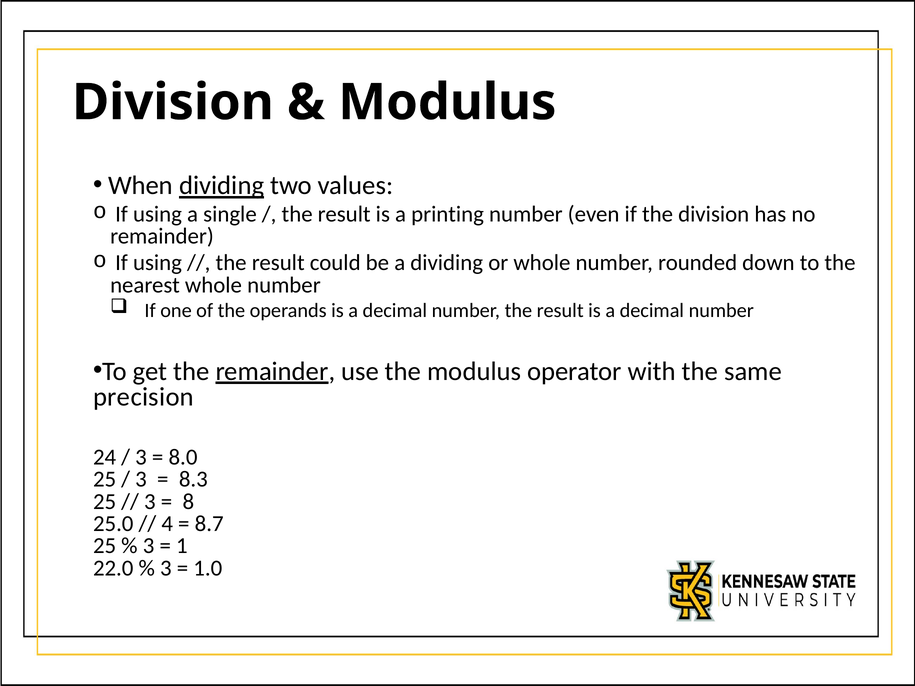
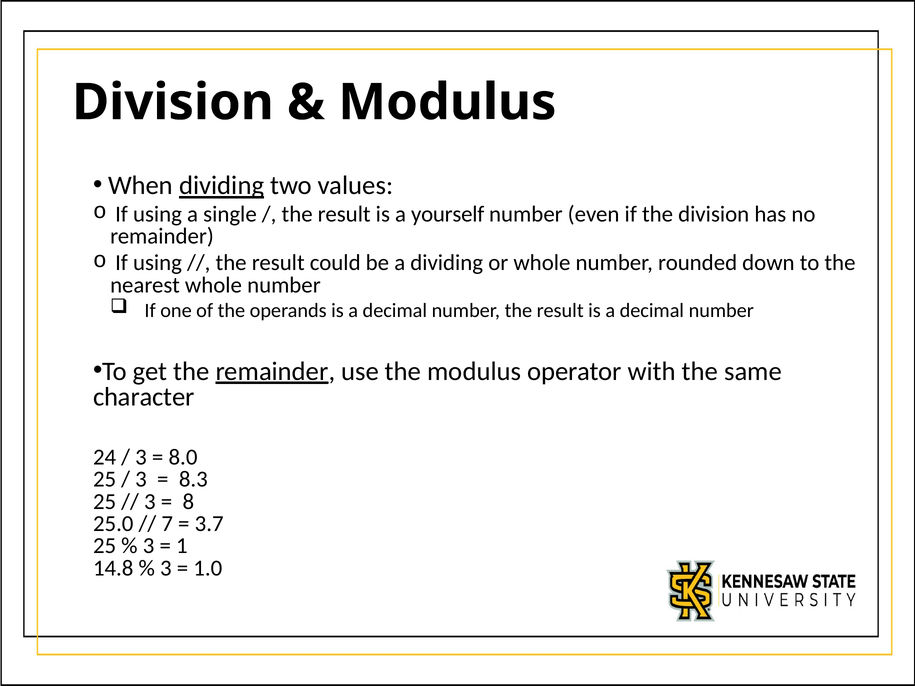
printing: printing -> yourself (448, 214)
precision: precision -> character (144, 397)
4: 4 -> 7 (167, 524)
8.7: 8.7 -> 3.7 (209, 524)
22.0: 22.0 -> 14.8 (113, 568)
